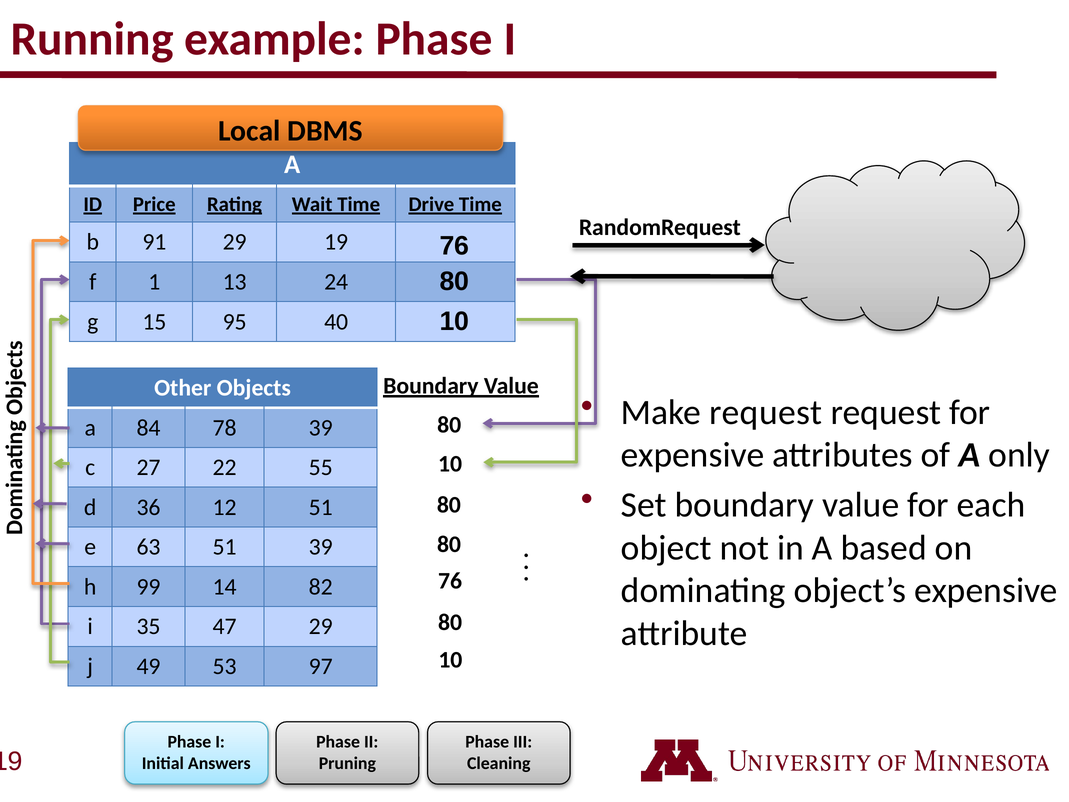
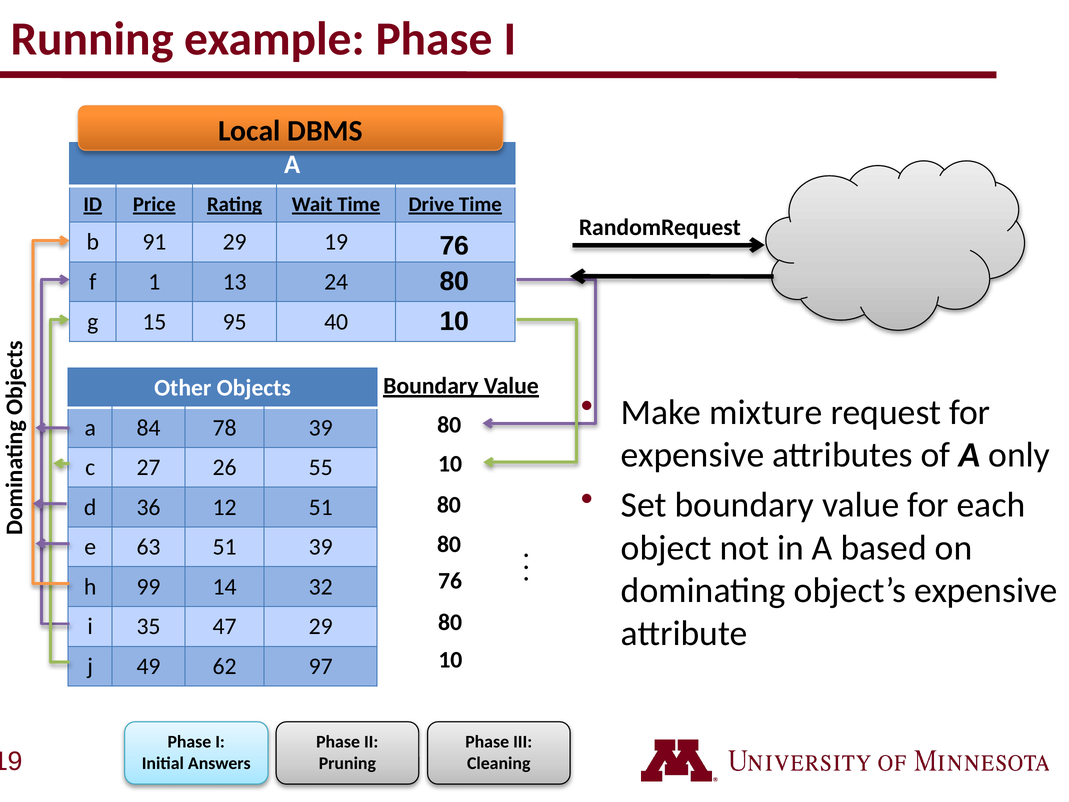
Make request: request -> mixture (766, 412)
22: 22 -> 26 (225, 467)
82: 82 -> 32 (321, 587)
53: 53 -> 62 (225, 666)
